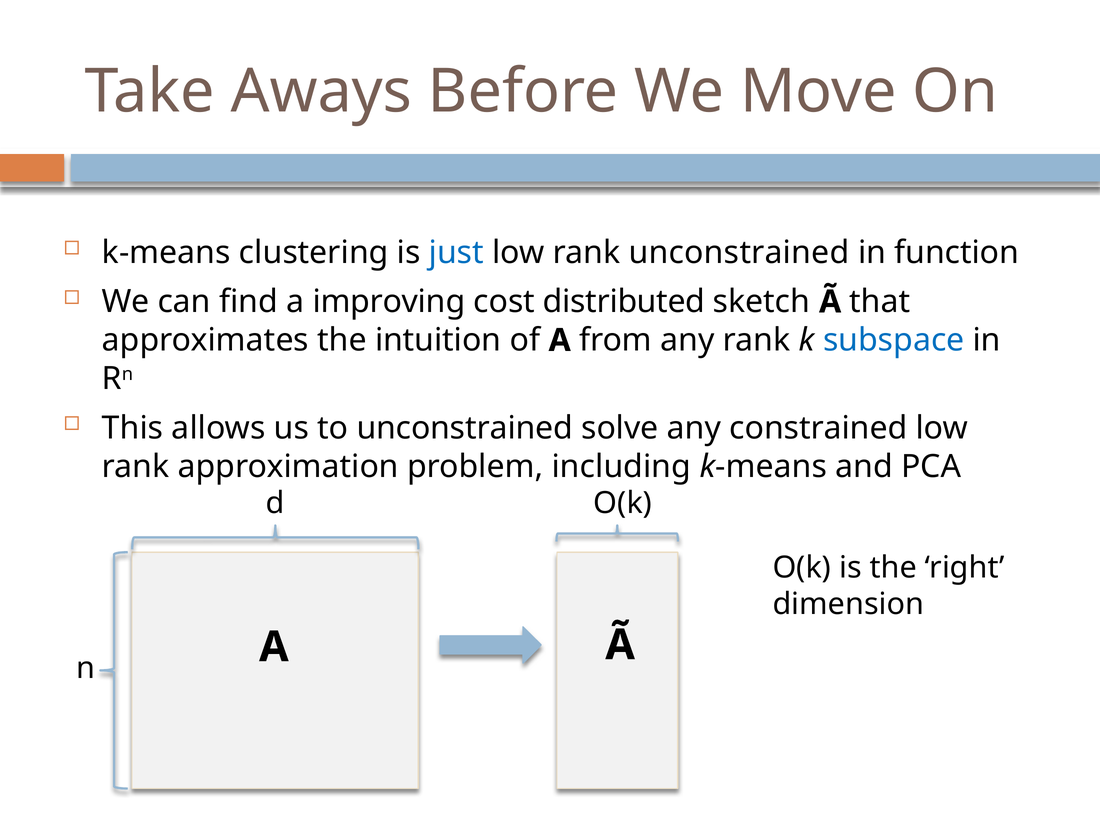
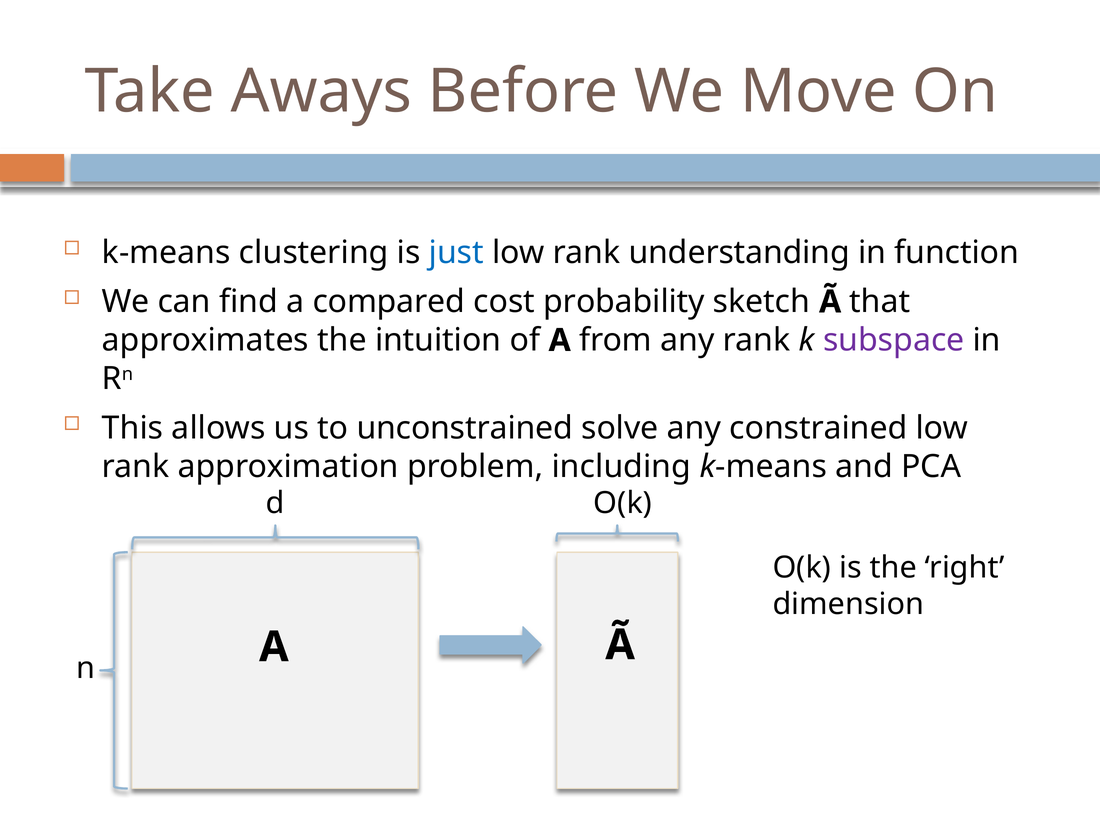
rank unconstrained: unconstrained -> understanding (739, 253)
improving: improving -> compared (389, 302)
distributed: distributed -> probability (624, 302)
subspace colour: blue -> purple (894, 340)
